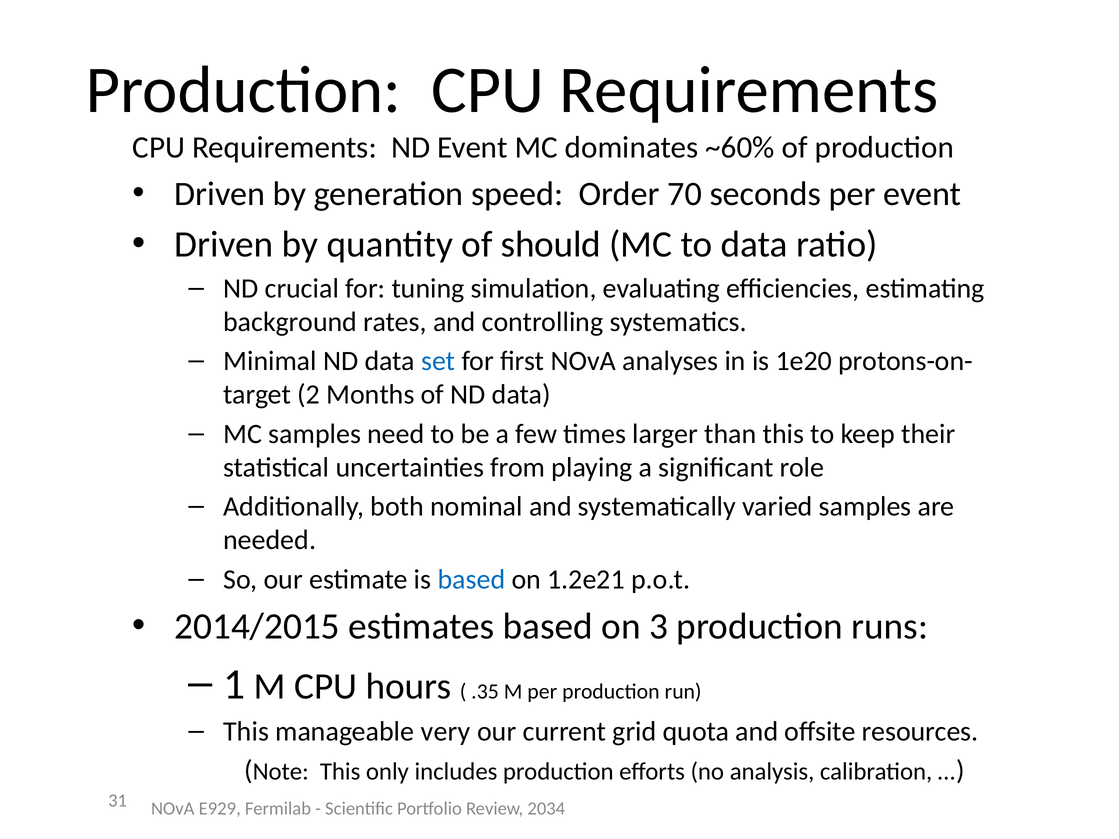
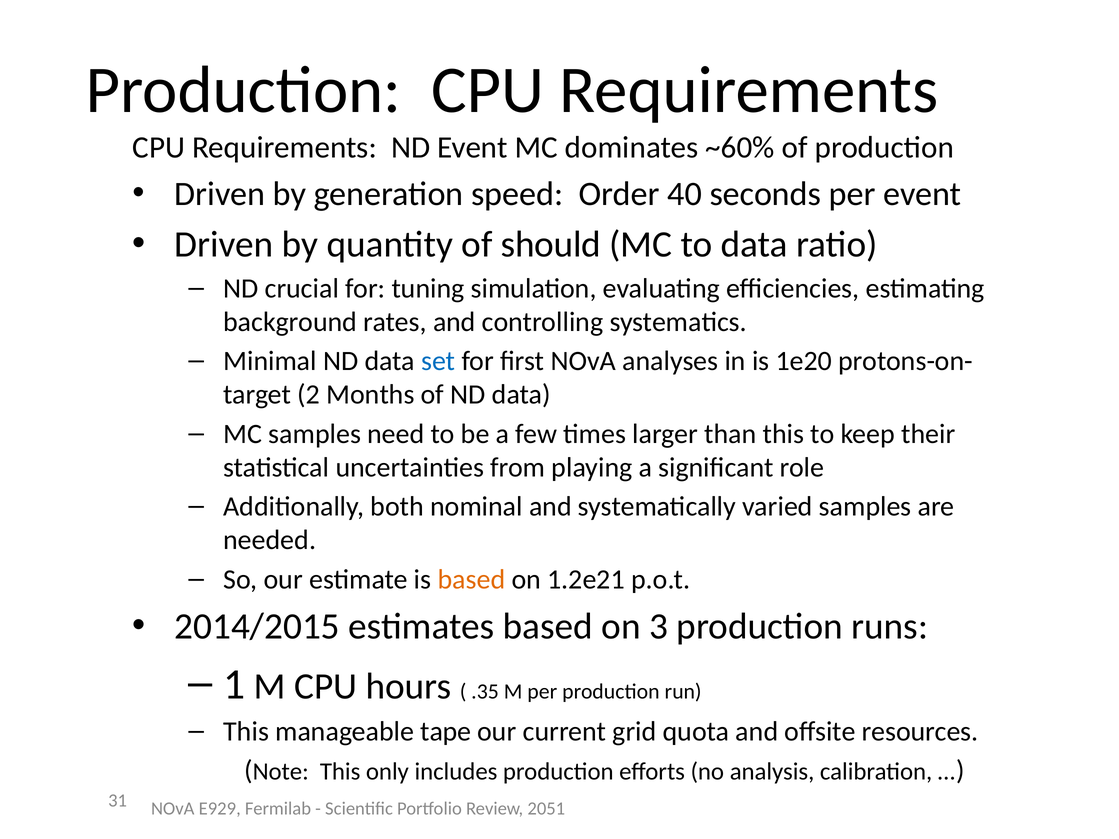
70: 70 -> 40 (685, 194)
based colour: blue -> orange (471, 579)
very: very -> tape (446, 732)
2034: 2034 -> 2051 (546, 809)
